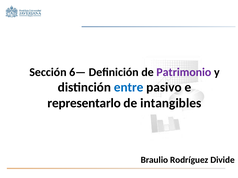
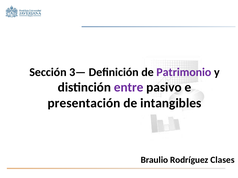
6—: 6— -> 3— (78, 72)
entre colour: blue -> purple (129, 88)
representarlo: representarlo -> presentación (84, 103)
Divide: Divide -> Clases (222, 160)
